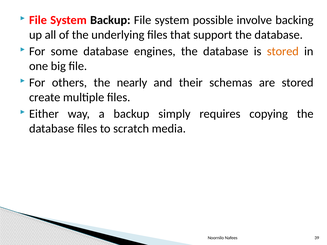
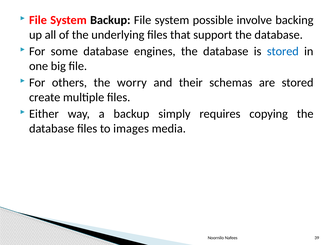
stored colour: orange -> blue (283, 51)
nearly: nearly -> worry (132, 83)
scratch: scratch -> images (131, 129)
